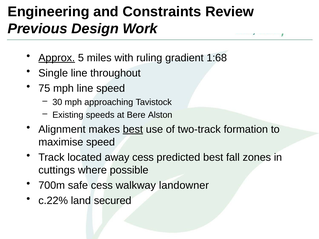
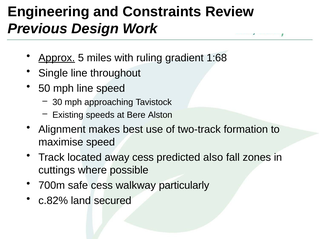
75: 75 -> 50 (44, 89)
best underline: present -> none (133, 129)
predicted best: best -> also (213, 157)
landowner: landowner -> particularly (184, 186)
c.22%: c.22% -> c.82% (53, 201)
